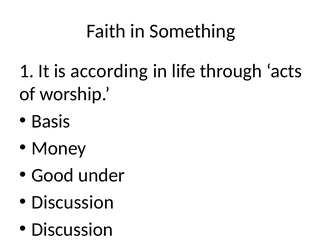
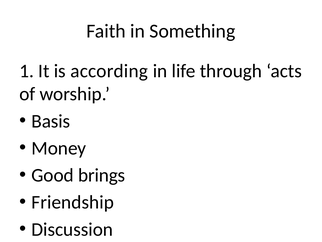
under: under -> brings (102, 175)
Discussion: Discussion -> Friendship (73, 202)
